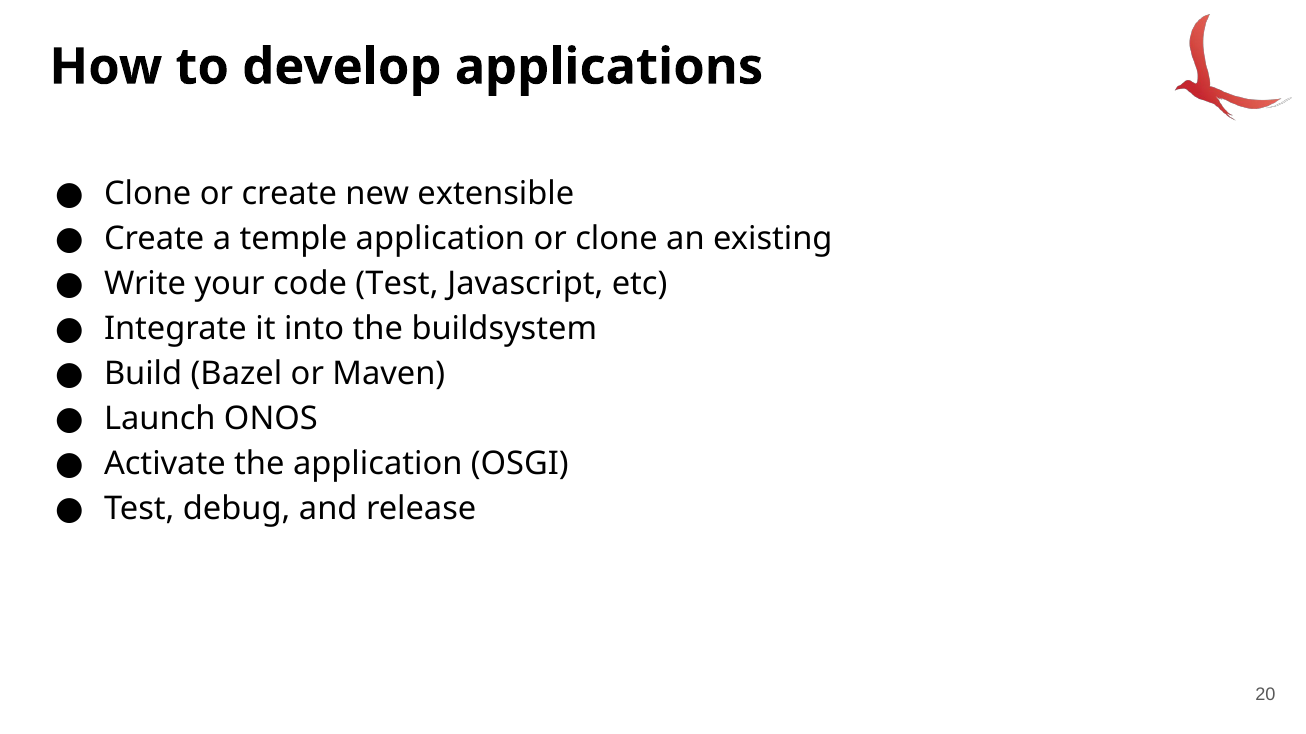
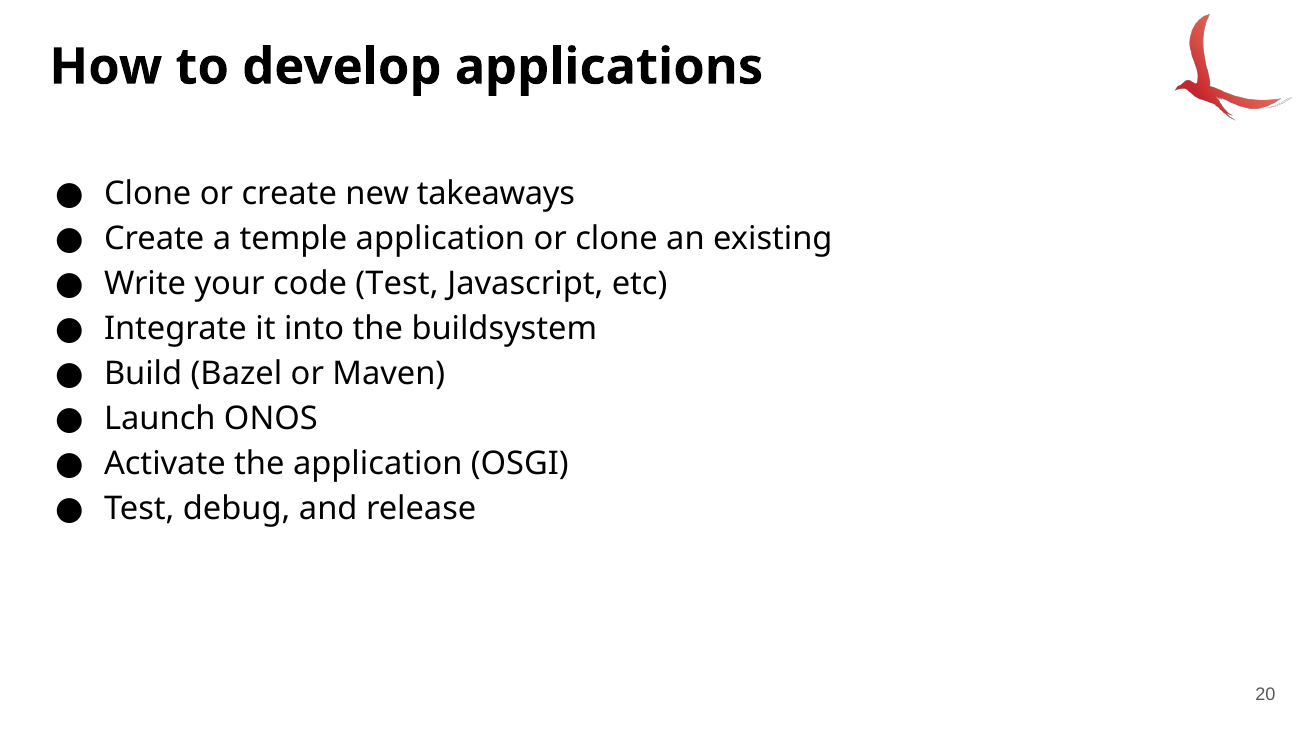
extensible: extensible -> takeaways (496, 194)
